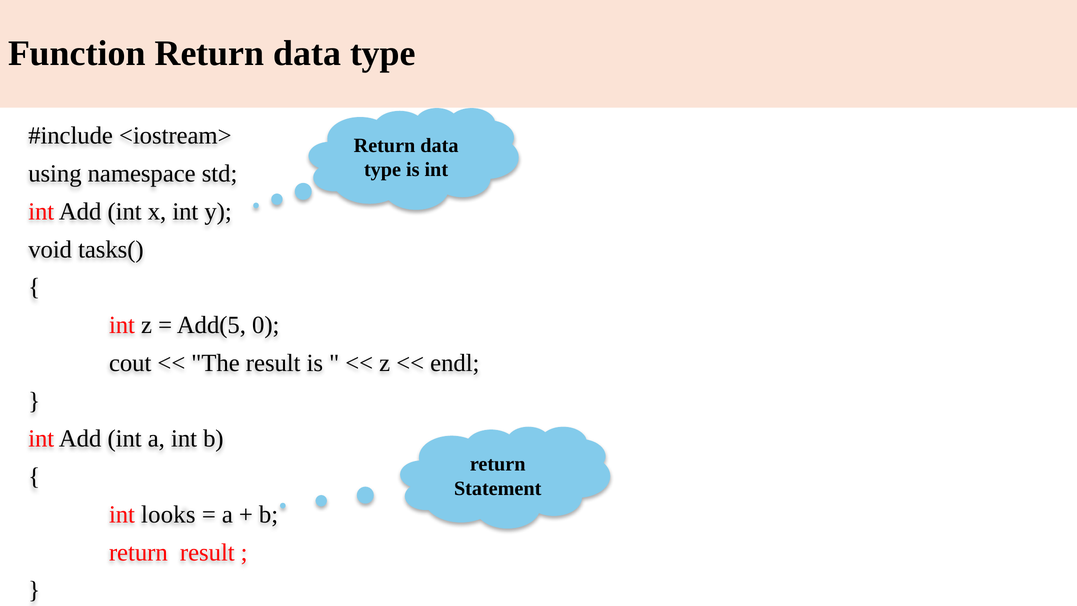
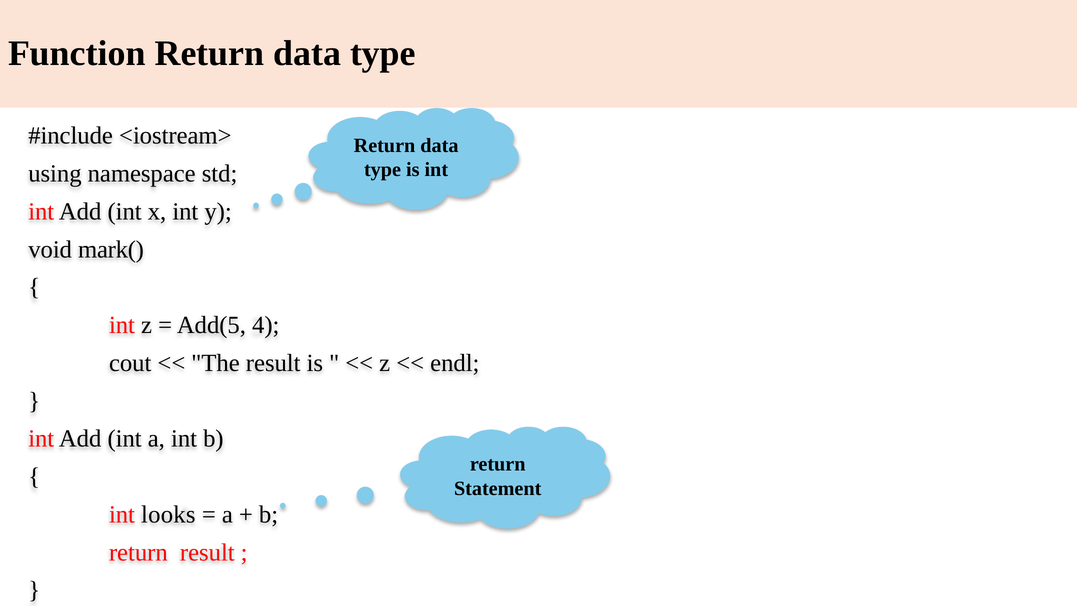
tasks(: tasks( -> mark( (111, 249)
0: 0 -> 4 (266, 325)
